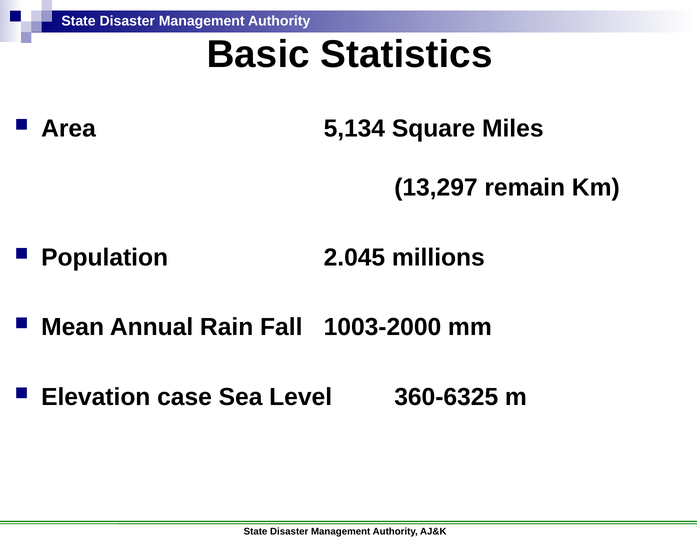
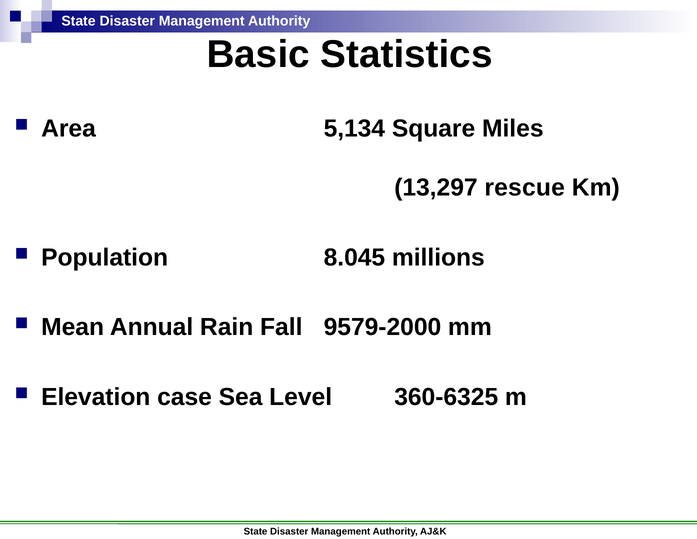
remain: remain -> rescue (525, 187)
2.045: 2.045 -> 8.045 (354, 257)
1003-2000: 1003-2000 -> 9579-2000 (382, 327)
